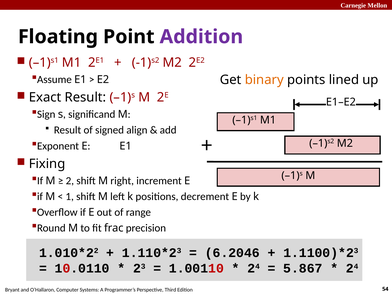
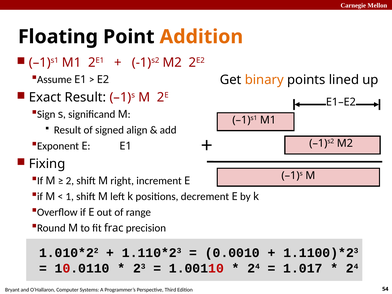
Addition colour: purple -> orange (201, 37)
6.2046: 6.2046 -> 0.0010 (232, 253)
5.867: 5.867 -> 1.017 (303, 268)
